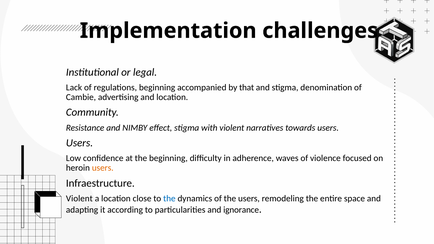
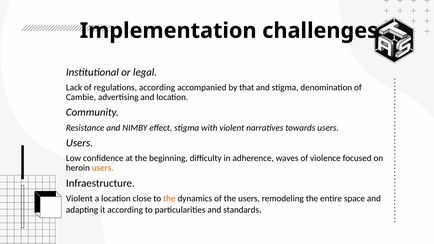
regulations beginning: beginning -> according (157, 87)
the colour: blue -> orange (169, 199)
ignorance: ignorance -> standards (241, 210)
